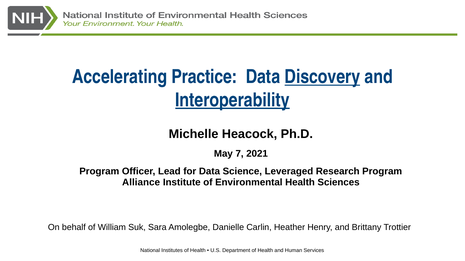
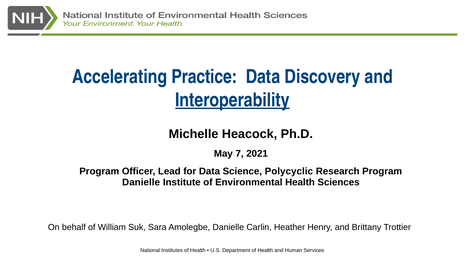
Discovery underline: present -> none (322, 77)
Leveraged: Leveraged -> Polycyclic (289, 172)
Alliance: Alliance -> Danielle (141, 183)
